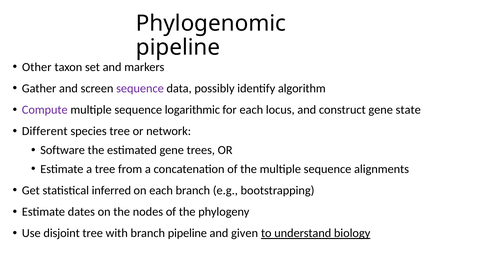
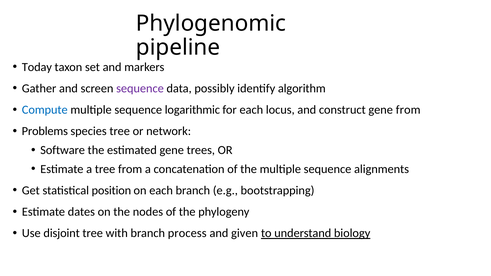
Other: Other -> Today (37, 67)
Compute colour: purple -> blue (45, 110)
gene state: state -> from (408, 110)
Different: Different -> Problems (45, 131)
inferred: inferred -> position (111, 191)
branch pipeline: pipeline -> process (187, 233)
